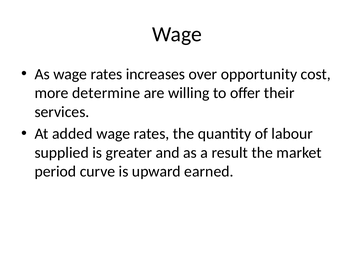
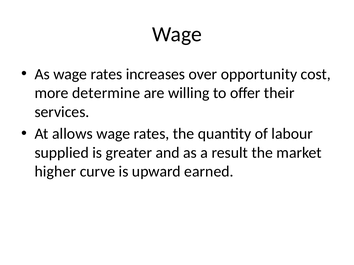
added: added -> allows (72, 134)
period: period -> higher (55, 172)
